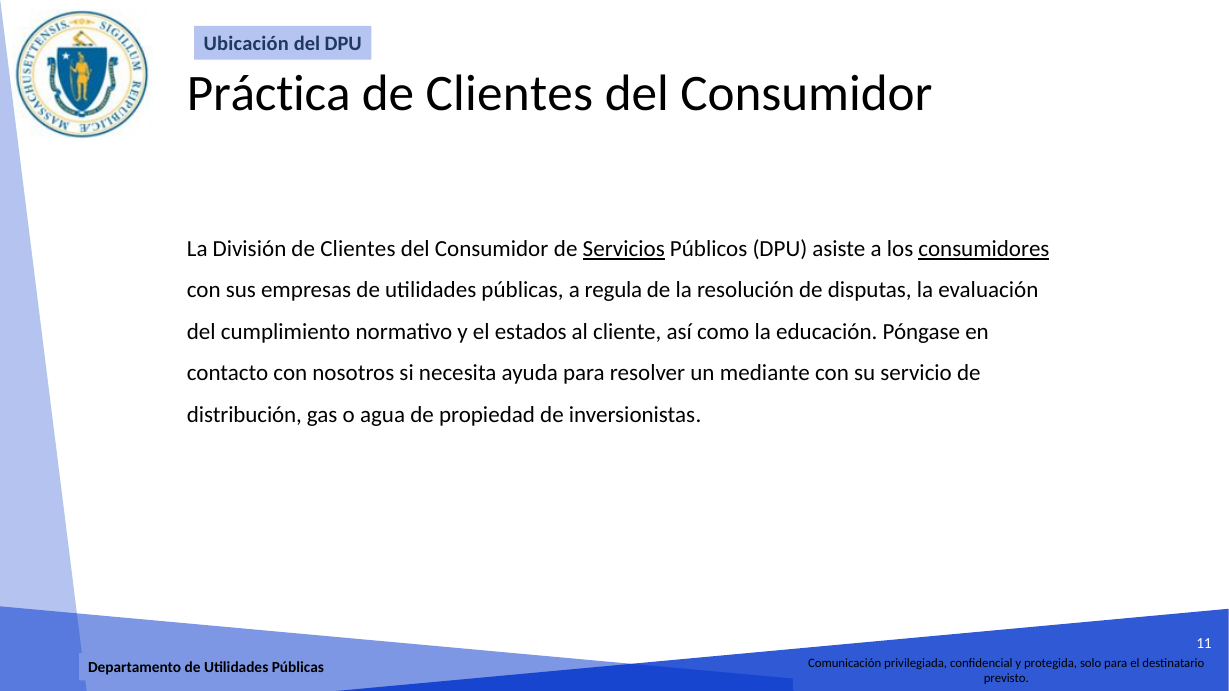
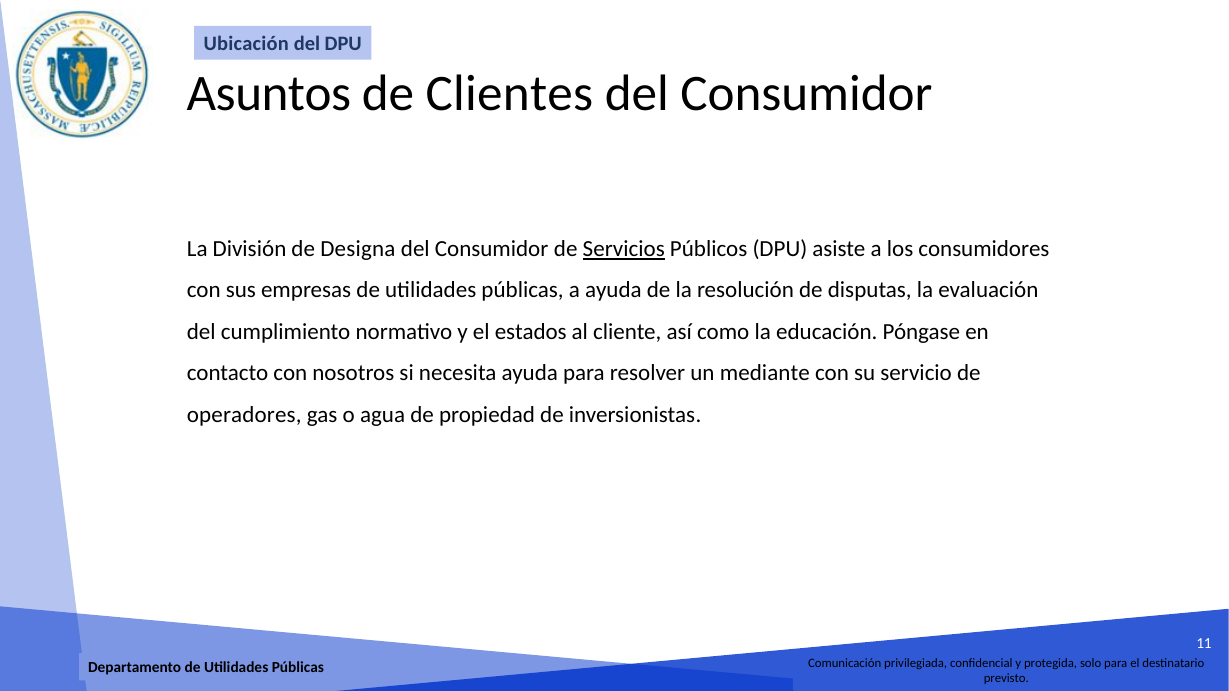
Práctica: Práctica -> Asuntos (269, 93)
División de Clientes: Clientes -> Designa (358, 249)
consumidores underline: present -> none (984, 249)
a regula: regula -> ayuda (613, 291)
distribución: distribución -> operadores (244, 415)
